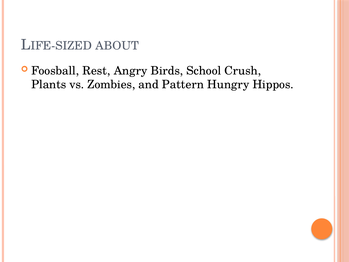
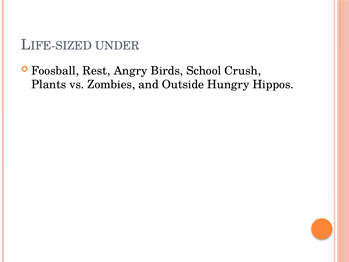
ABOUT: ABOUT -> UNDER (117, 46)
Pattern: Pattern -> Outside (183, 85)
